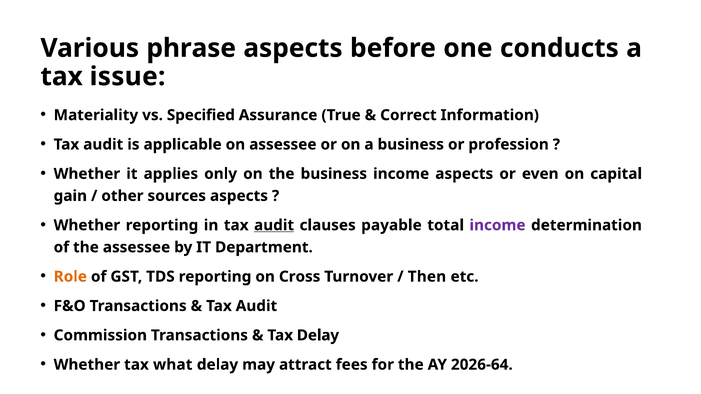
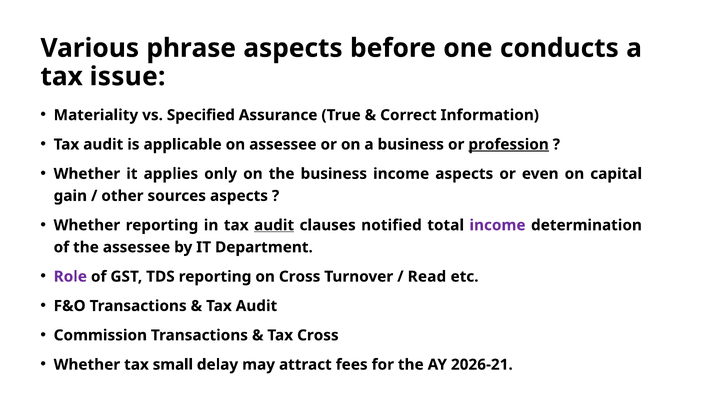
profession underline: none -> present (509, 145)
payable: payable -> notified (391, 225)
Role colour: orange -> purple (70, 277)
Then: Then -> Read (427, 277)
Tax Delay: Delay -> Cross (318, 336)
what: what -> small (173, 365)
2026-64: 2026-64 -> 2026-21 (482, 365)
